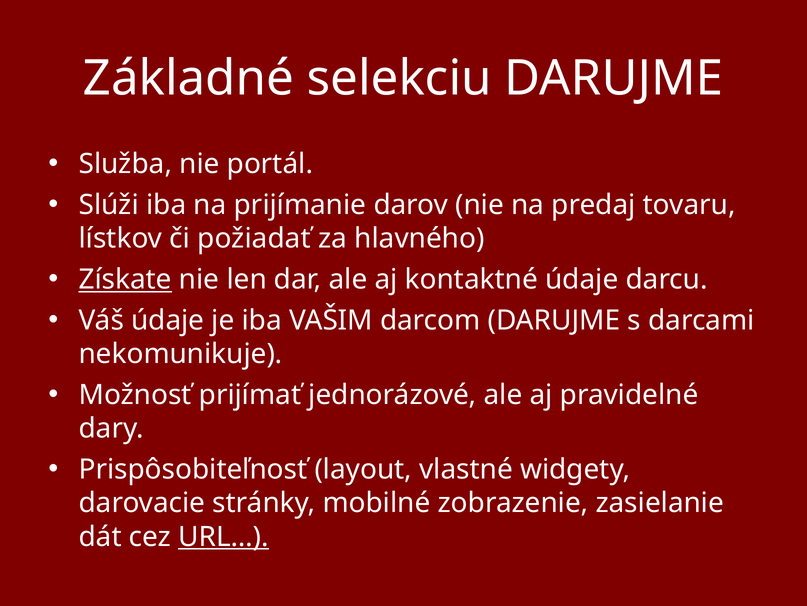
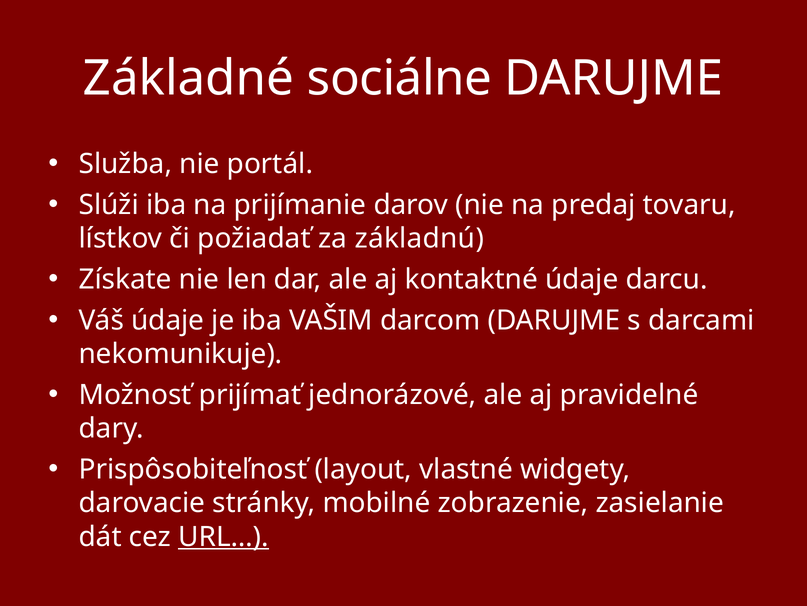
selekciu: selekciu -> sociálne (399, 78)
hlavného: hlavného -> základnú (419, 238)
Získate underline: present -> none (125, 279)
